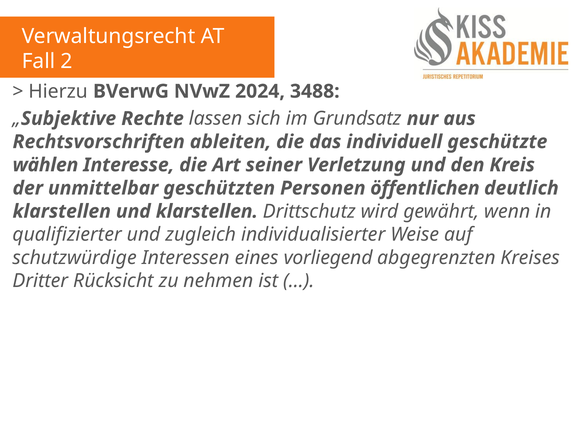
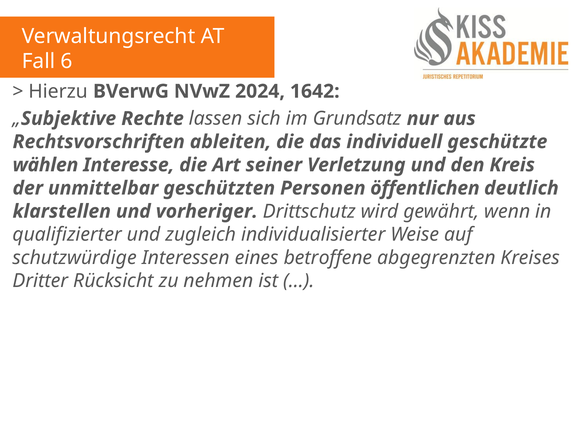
2: 2 -> 6 (67, 61)
3488: 3488 -> 1642 (315, 91)
und klarstellen: klarstellen -> vorheriger (207, 212)
vorliegend: vorliegend -> betroffene (328, 258)
